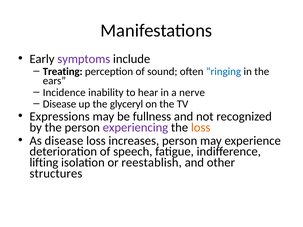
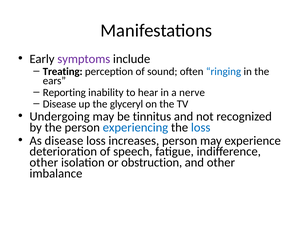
Incidence: Incidence -> Reporting (64, 93)
Expressions: Expressions -> Undergoing (60, 117)
fullness: fullness -> tinnitus (152, 117)
experiencing colour: purple -> blue (135, 127)
loss colour: orange -> blue (201, 127)
lifting: lifting -> other (44, 163)
reestablish: reestablish -> obstruction (152, 163)
structures: structures -> imbalance (56, 174)
